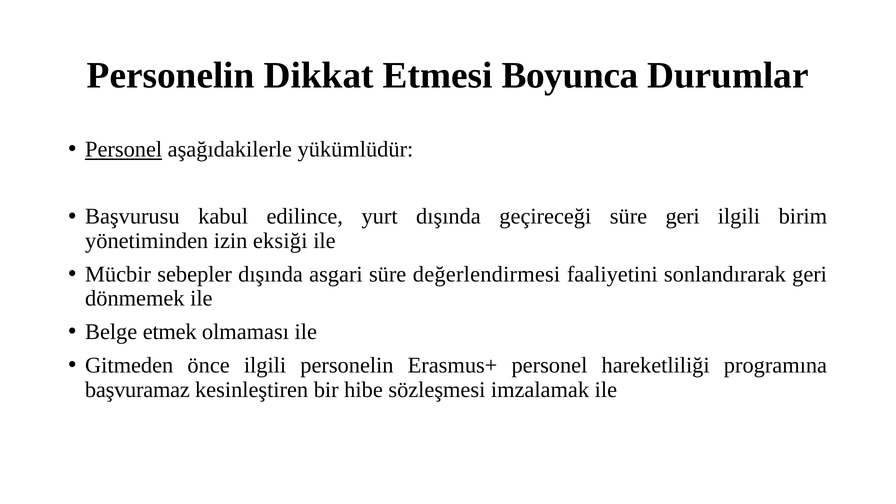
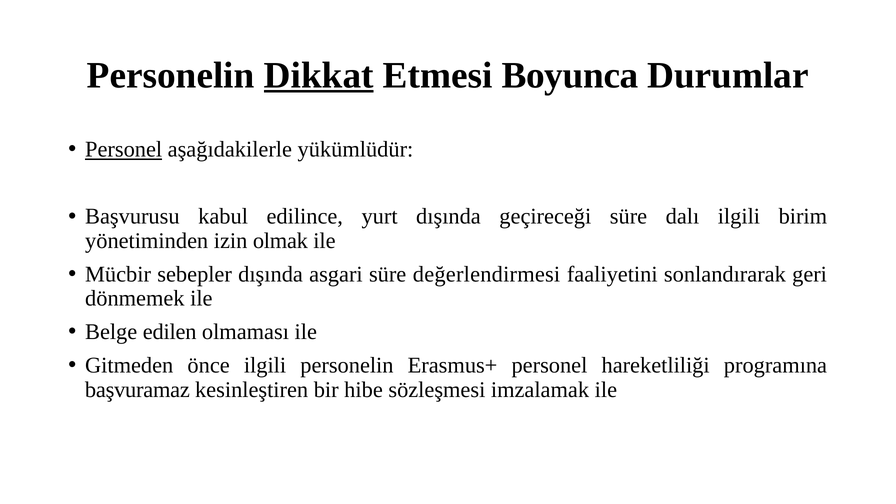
Dikkat underline: none -> present (319, 75)
süre geri: geri -> dalı (682, 217)
eksiği: eksiği -> olmak (280, 241)
etmek: etmek -> edilen (170, 332)
